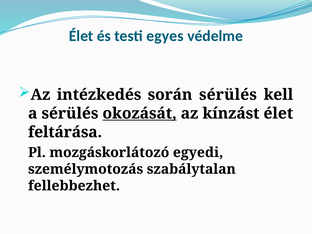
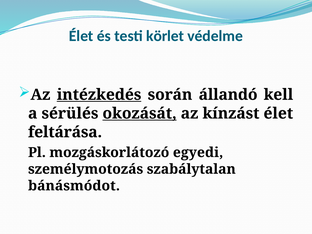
egyes: egyes -> körlet (165, 36)
intézkedés underline: none -> present (99, 95)
során sérülés: sérülés -> állandó (228, 95)
fellebbezhet: fellebbezhet -> bánásmódot (74, 186)
